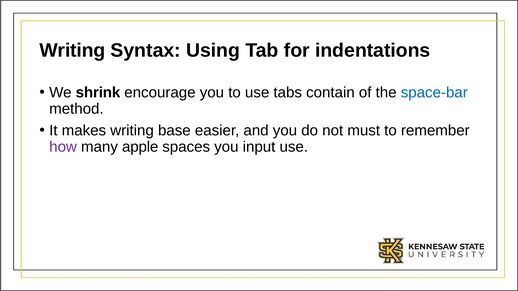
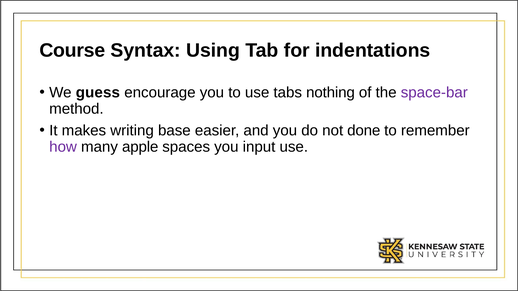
Writing: Writing -> Course (72, 50)
shrink: shrink -> guess (98, 93)
contain: contain -> nothing (330, 93)
space-bar colour: blue -> purple (434, 93)
must: must -> done (364, 131)
